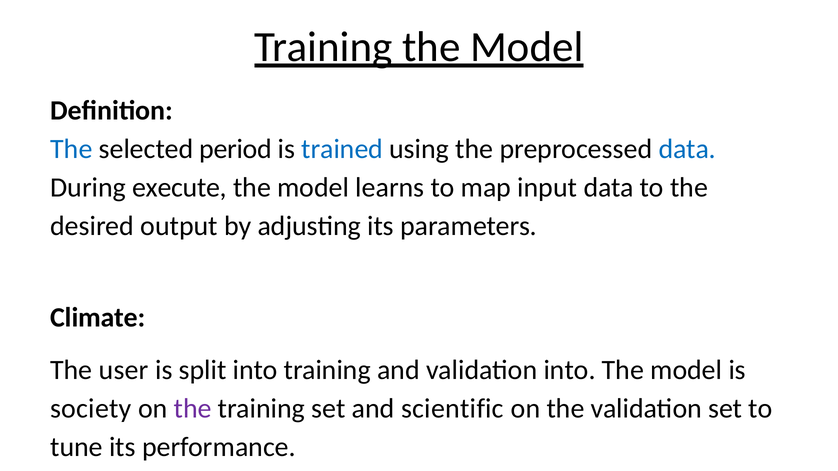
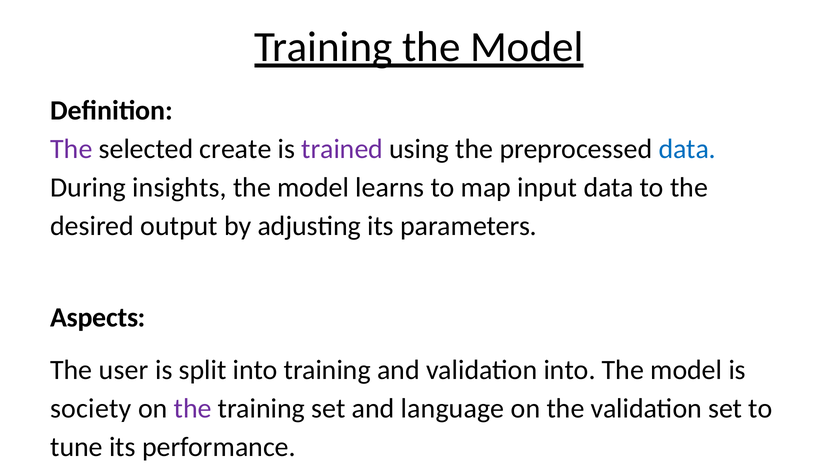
The colour: blue -> purple (71, 149)
period: period -> create (236, 149)
trained colour: blue -> purple (342, 149)
execute: execute -> insights (179, 187)
Climate: Climate -> Aspects (98, 318)
scientific: scientific -> language (453, 409)
